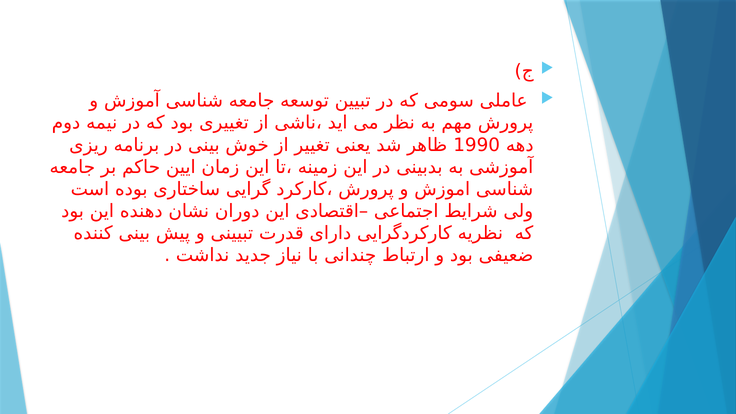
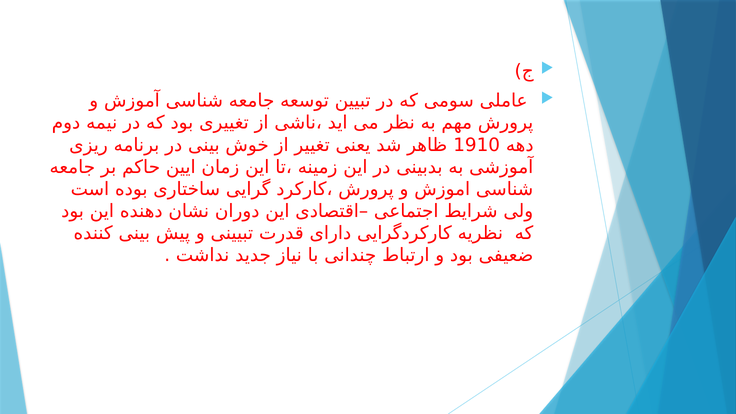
1990: 1990 -> 1910 (477, 145)
